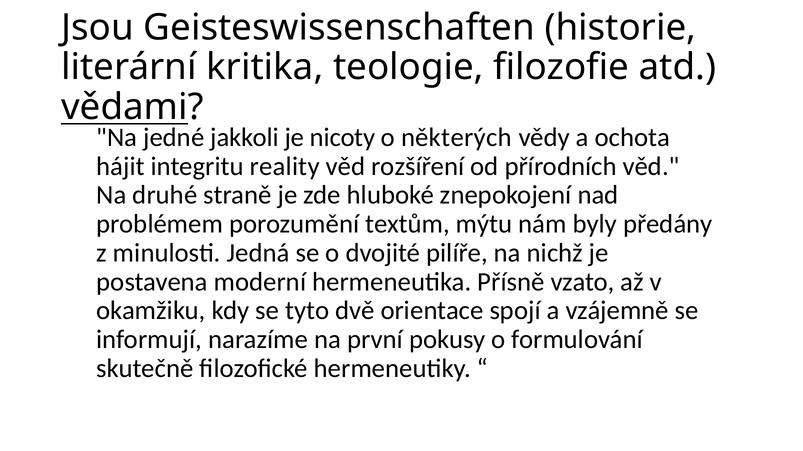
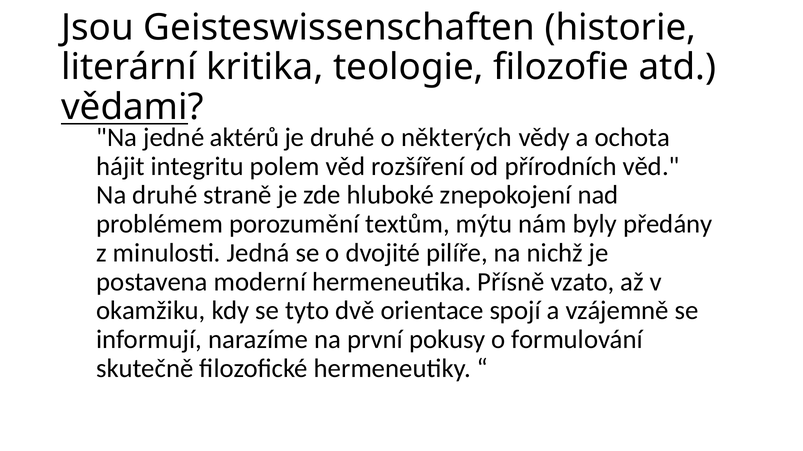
jakkoli: jakkoli -> aktérů (245, 138)
je nicoty: nicoty -> druhé (342, 138)
reality: reality -> polem (285, 166)
